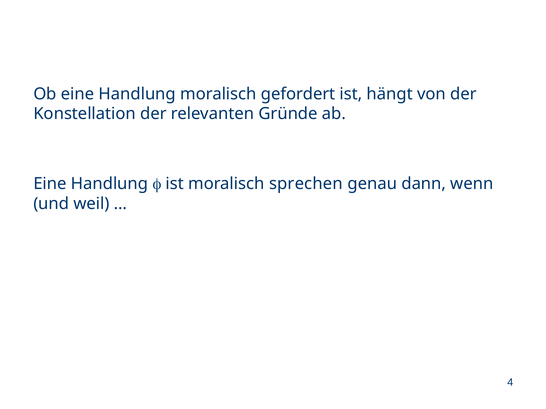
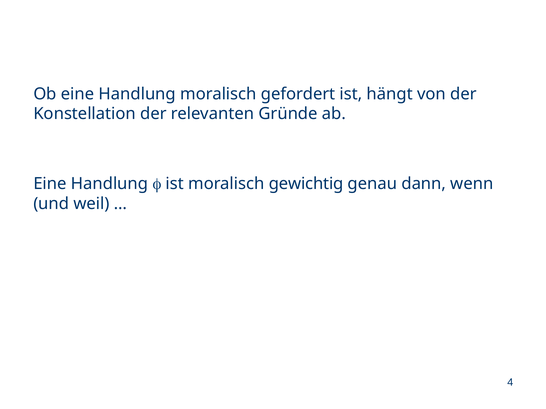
sprechen: sprechen -> gewichtig (306, 184)
